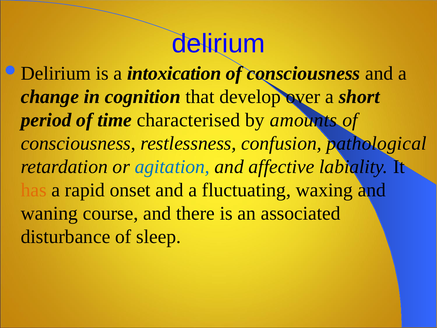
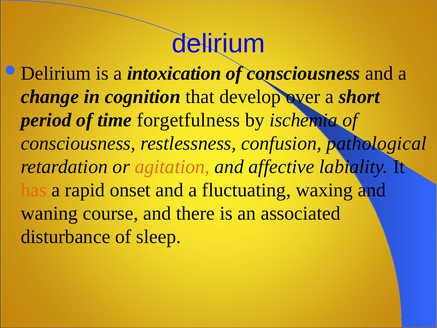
characterised: characterised -> forgetfulness (188, 120)
amounts: amounts -> ischemia (304, 120)
agitation colour: blue -> orange (172, 167)
